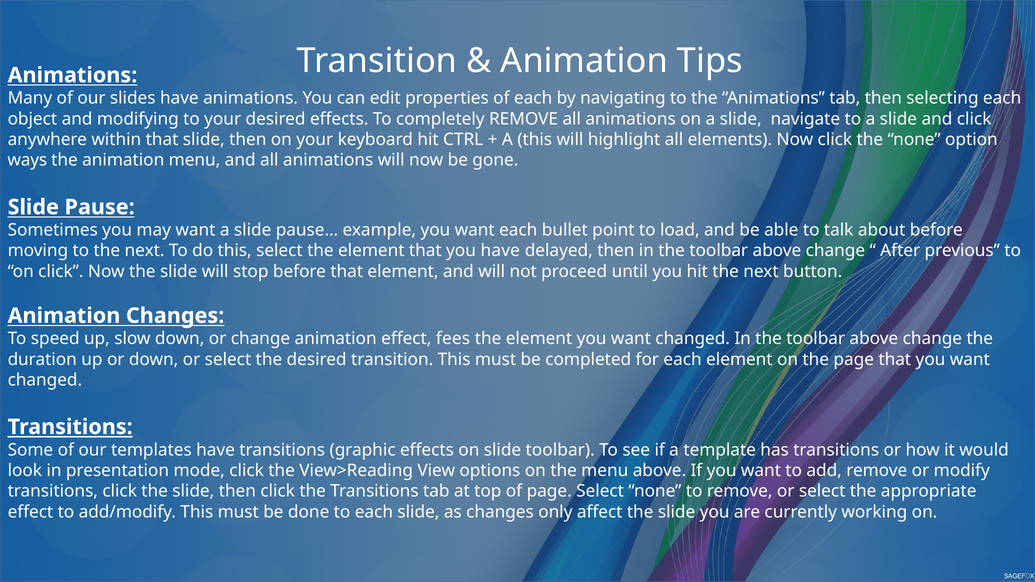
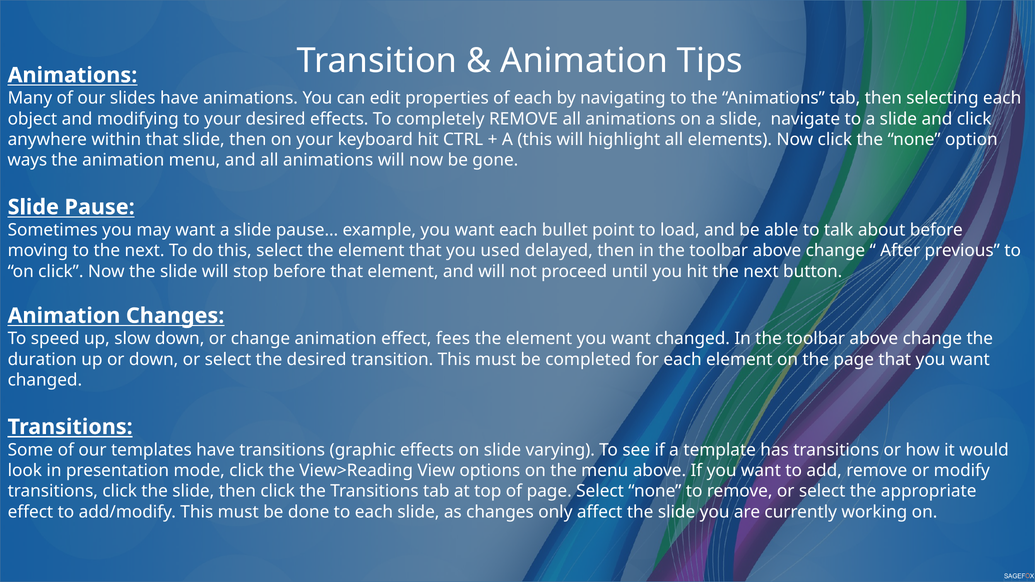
you have: have -> used (500, 251)
slide toolbar: toolbar -> varying (560, 450)
